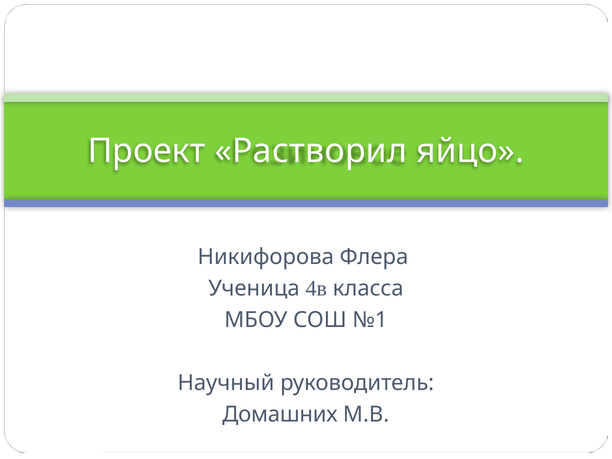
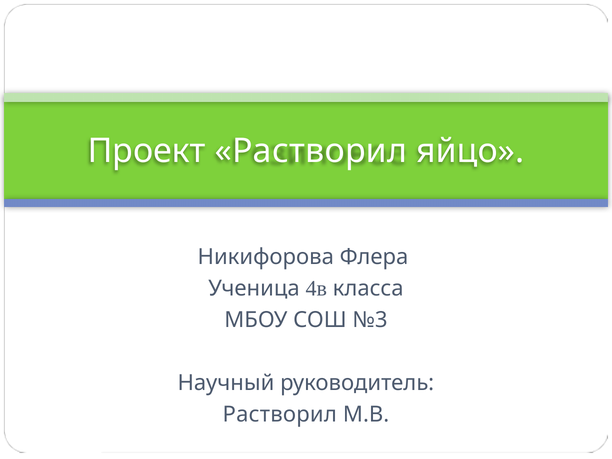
№1: №1 -> №3 (370, 320)
Домашних: Домашних -> Растворил (280, 415)
